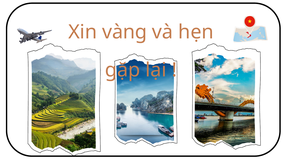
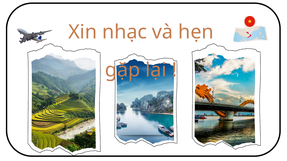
vàng: vàng -> nhạc (125, 32)
